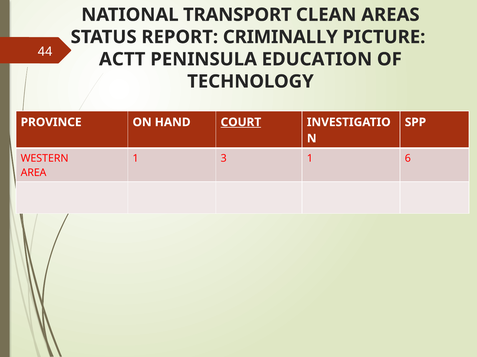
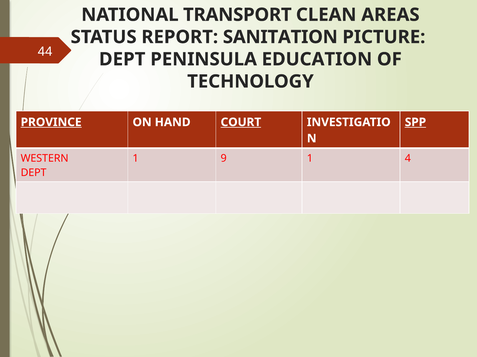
CRIMINALLY: CRIMINALLY -> SANITATION (280, 37)
ACTT: ACTT -> DEPT (122, 59)
PROVINCE underline: none -> present (51, 122)
SPP underline: none -> present (415, 122)
3: 3 -> 9 (224, 159)
6: 6 -> 4 (408, 159)
AREA: AREA -> DEPT (34, 173)
